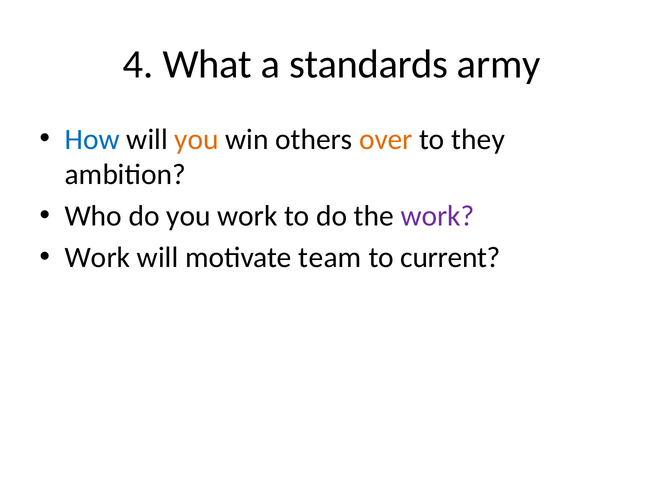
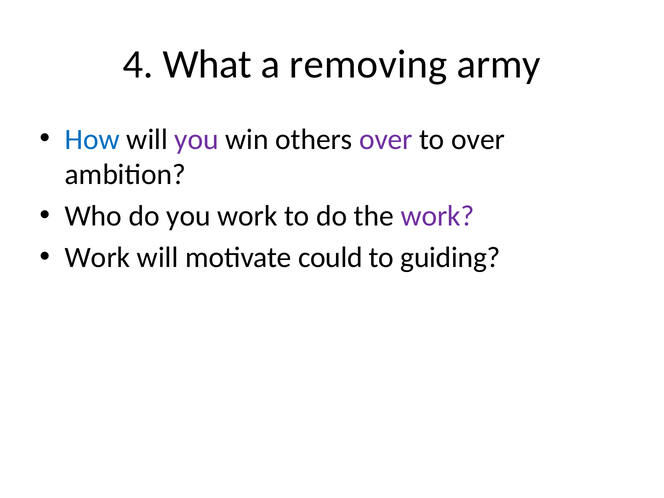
standards: standards -> removing (368, 64)
you colour: orange -> purple (197, 139)
over colour: orange -> purple (386, 139)
to they: they -> over (478, 139)
team: team -> could (330, 257)
current: current -> guiding (450, 257)
